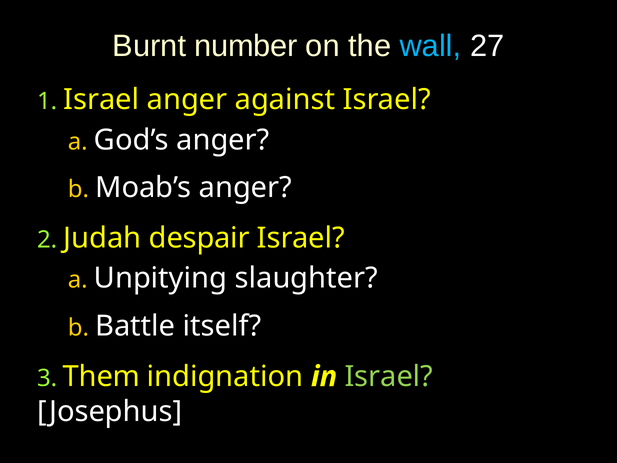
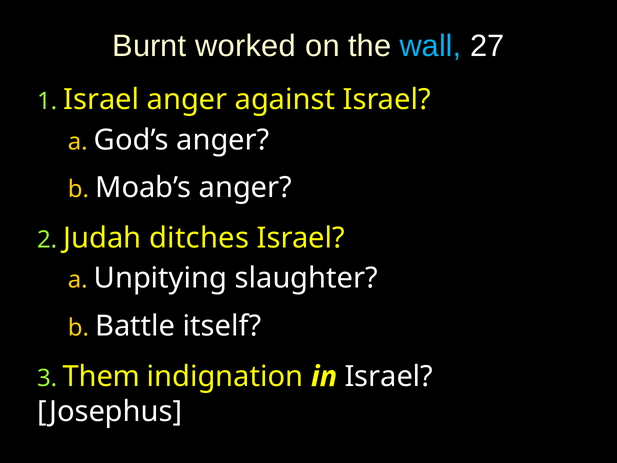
number: number -> worked (246, 46)
despair: despair -> ditches (199, 238)
Israel colour: light green -> white (389, 376)
